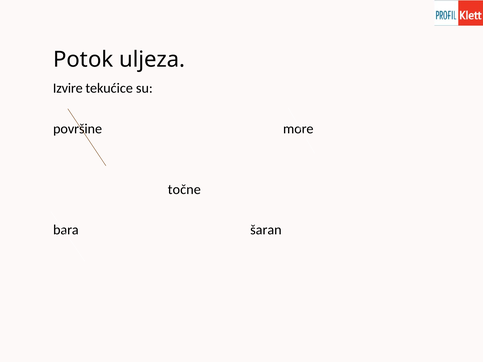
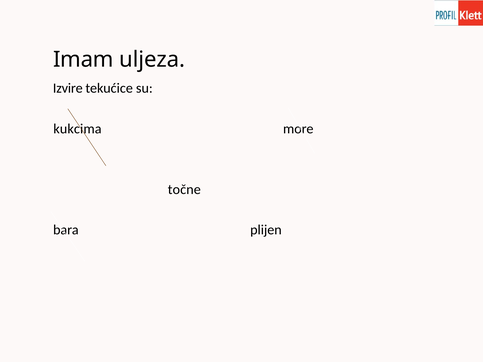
Potok: Potok -> Imam (83, 60)
površine: površine -> kukcima (77, 129)
šaran: šaran -> plijen (266, 230)
